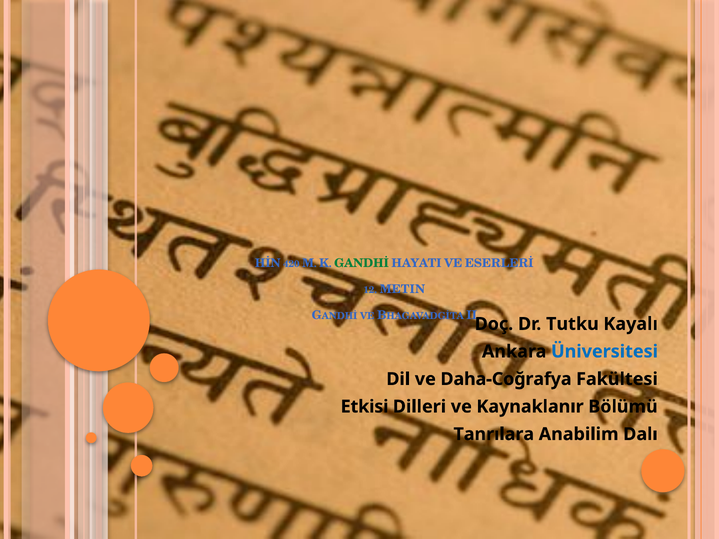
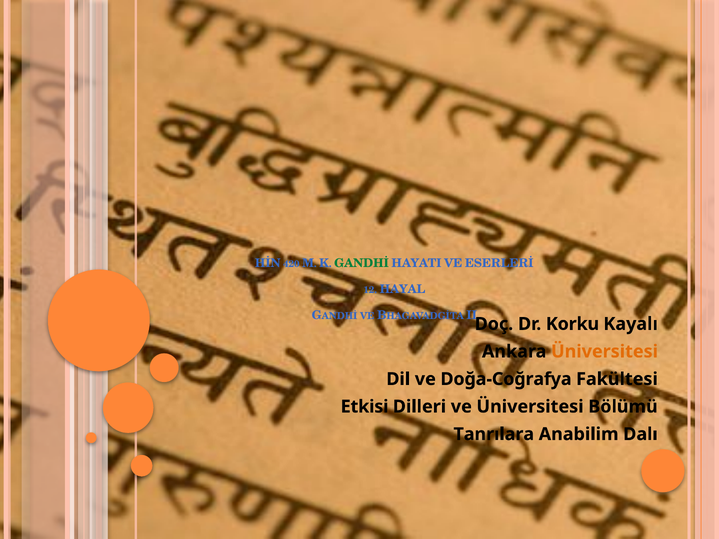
METIN: METIN -> HAYAL (402, 290)
Tutku: Tutku -> Korku (573, 324)
Üniversitesi colour: blue -> orange (605, 352)
Daha-Coğrafya: Daha-Coğrafya -> Doğa-Coğrafya (506, 379)
ve Kaynaklanır: Kaynaklanır -> Üniversitesi (530, 407)
